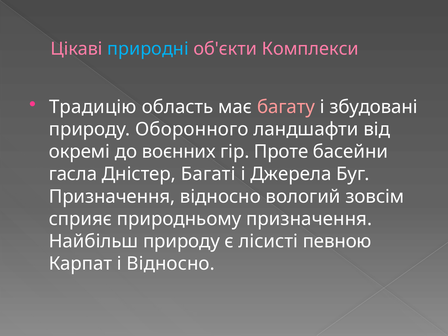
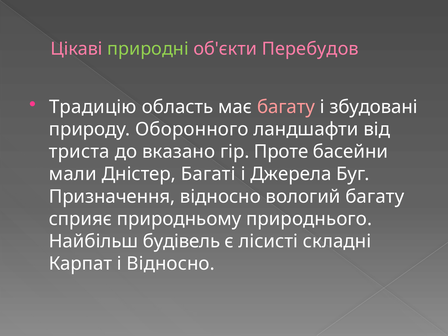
природні colour: light blue -> light green (148, 49)
Комплекси: Комплекси -> Перебудов (310, 49)
окремі: окремі -> триста (79, 152)
воєнних: воєнних -> вказано (179, 152)
гасла: гасла -> мали (73, 174)
вологий зовсім: зовсім -> багату (375, 197)
природньому призначення: призначення -> природнього (309, 219)
Найбільш природу: природу -> будівель (182, 241)
певною: певною -> складні (337, 241)
